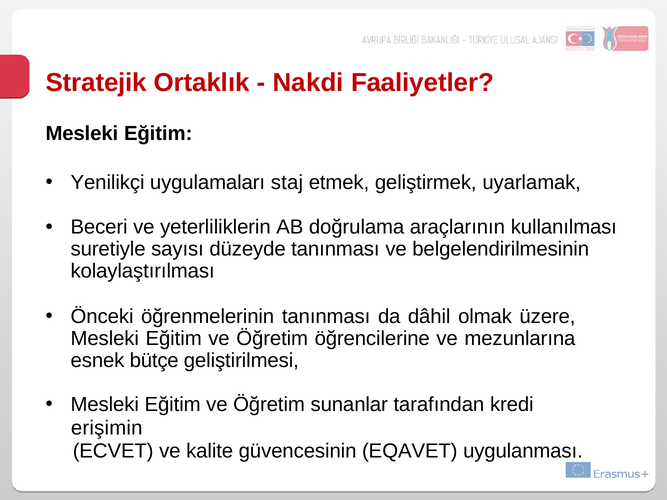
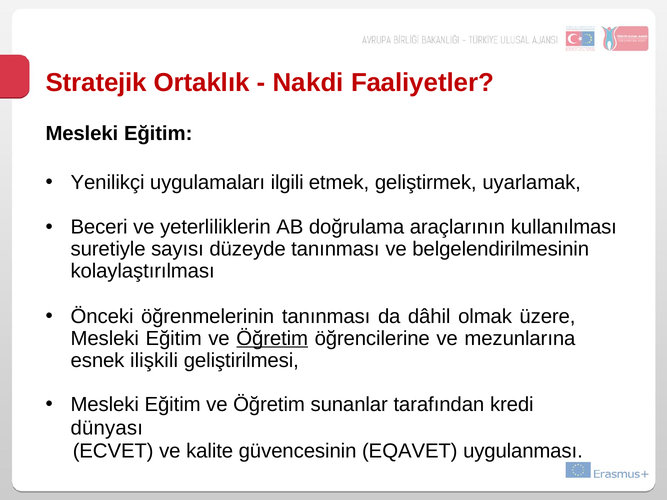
staj: staj -> ilgili (287, 182)
Öğretim underline: none -> present (272, 339)
bütçe: bütçe -> ilişkili (154, 361)
erişimin: erişimin -> dünyası (107, 428)
